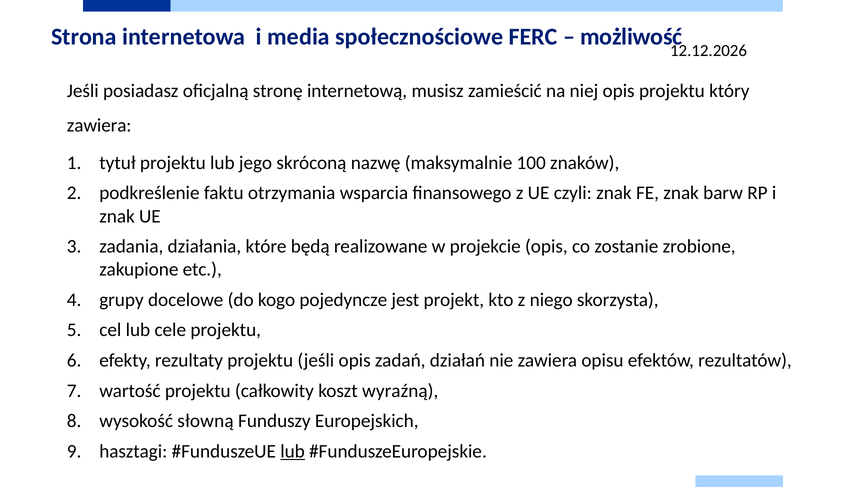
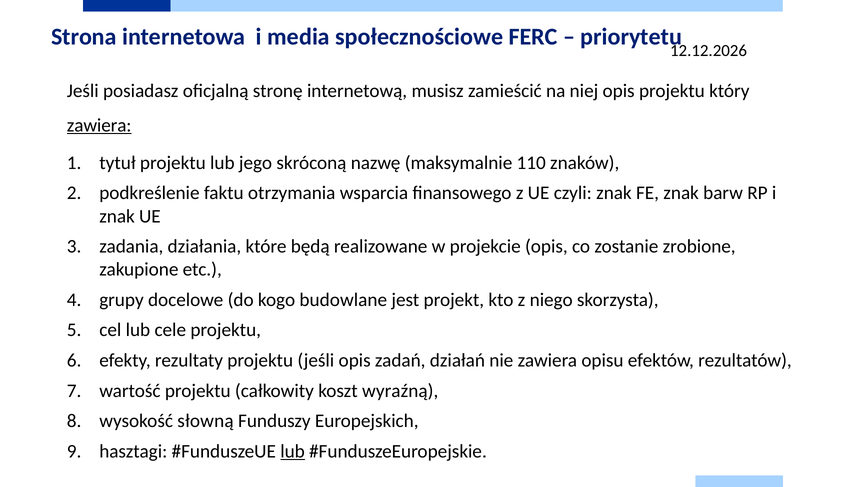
możliwość: możliwość -> priorytetu (631, 37)
zawiera underline: none -> present (99, 125)
100: 100 -> 110 (531, 163)
pojedyncze: pojedyncze -> budowlane (343, 300)
